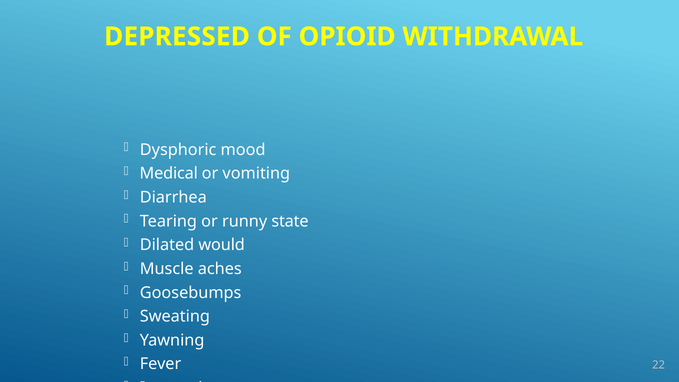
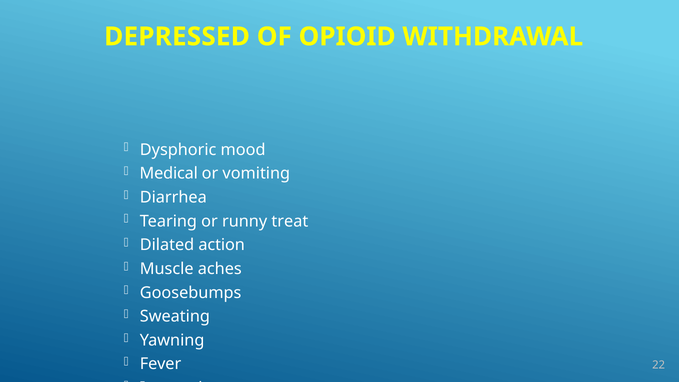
state: state -> treat (290, 221)
would: would -> action (222, 245)
